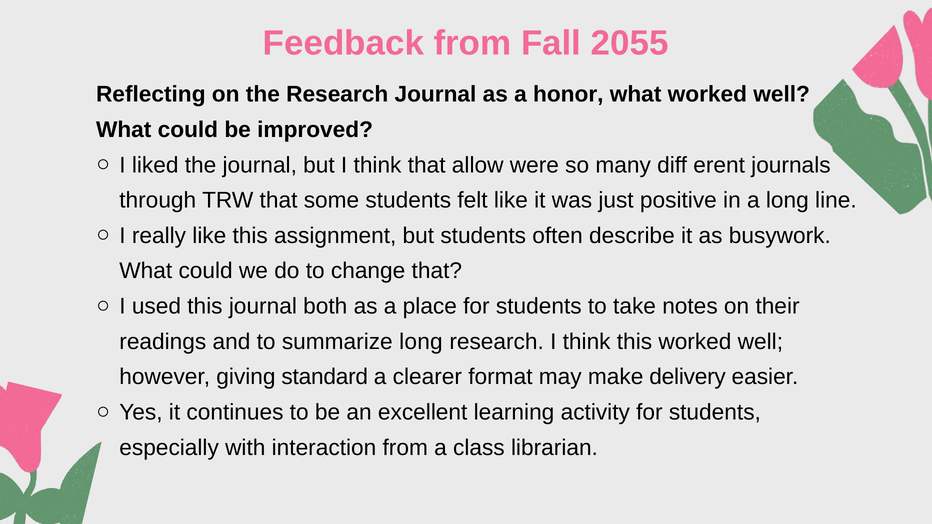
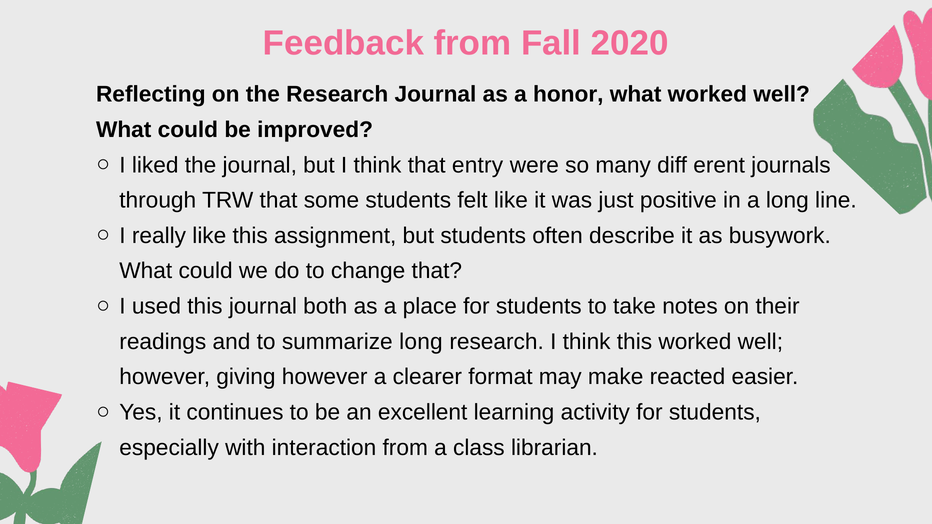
2055: 2055 -> 2020 (630, 43)
allow: allow -> entry (478, 165)
giving standard: standard -> however (325, 377)
delivery: delivery -> reacted (687, 377)
